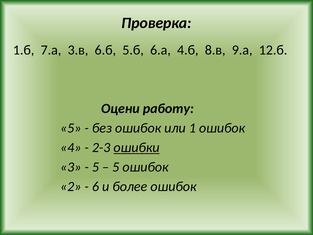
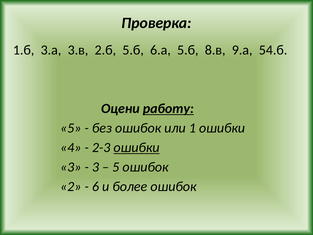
7.а: 7.а -> 3.а (51, 50)
6.б: 6.б -> 2.б (105, 50)
6.а 4.б: 4.б -> 5.б (188, 50)
12.б: 12.б -> 54.б (273, 50)
работу underline: none -> present (168, 108)
1 ошибок: ошибок -> ошибки (222, 128)
5: 5 -> 3 (95, 167)
